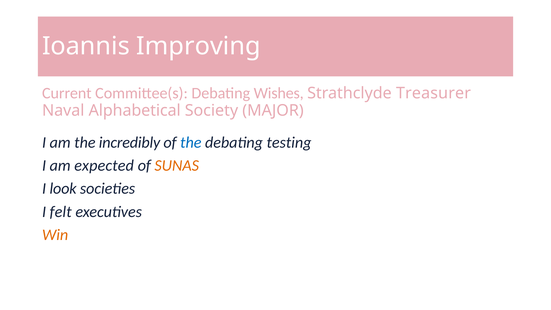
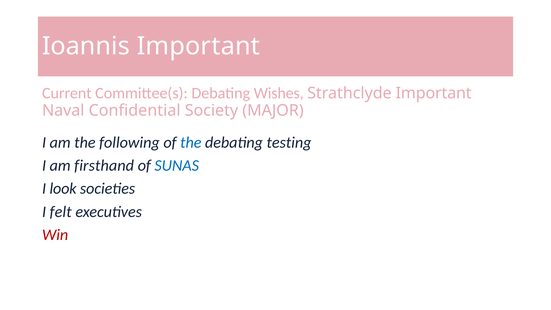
Ioannis Improving: Improving -> Important (198, 46)
Strathclyde Treasurer: Treasurer -> Important (434, 93)
Alphabetical: Alphabetical -> Confidential (135, 111)
incredibly: incredibly -> following (129, 142)
expected: expected -> firsthand (104, 166)
SUNAS colour: orange -> blue (177, 166)
Win colour: orange -> red (55, 235)
